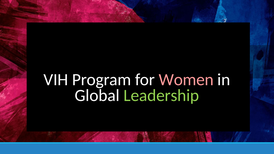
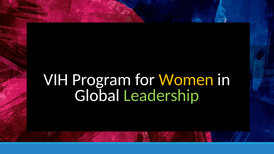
Women colour: pink -> yellow (186, 80)
